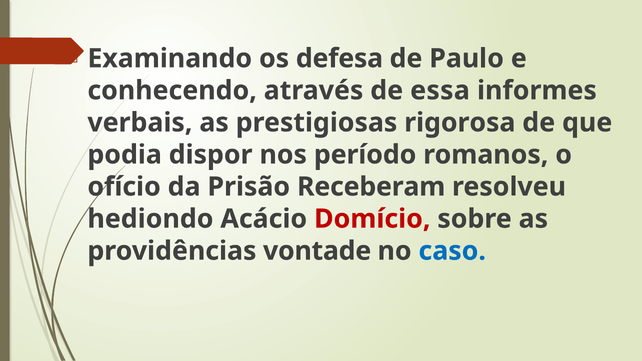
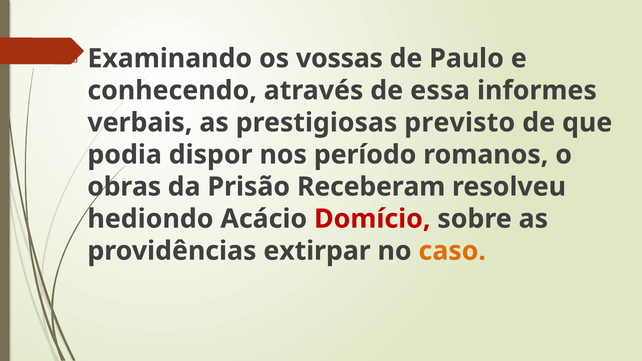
defesa: defesa -> vossas (339, 58)
rigorosa: rigorosa -> previsto (460, 123)
ofício: ofício -> obras (124, 187)
vontade: vontade -> extirpar (317, 251)
caso colour: blue -> orange (452, 251)
